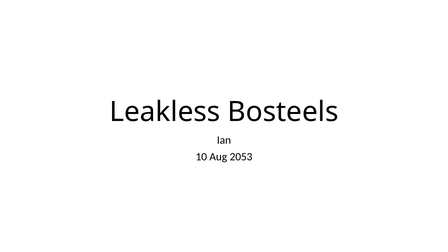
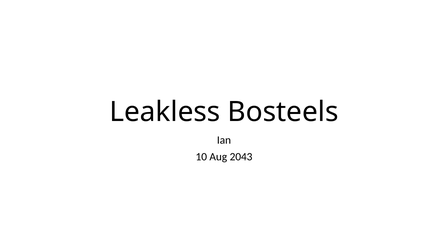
2053: 2053 -> 2043 (241, 157)
